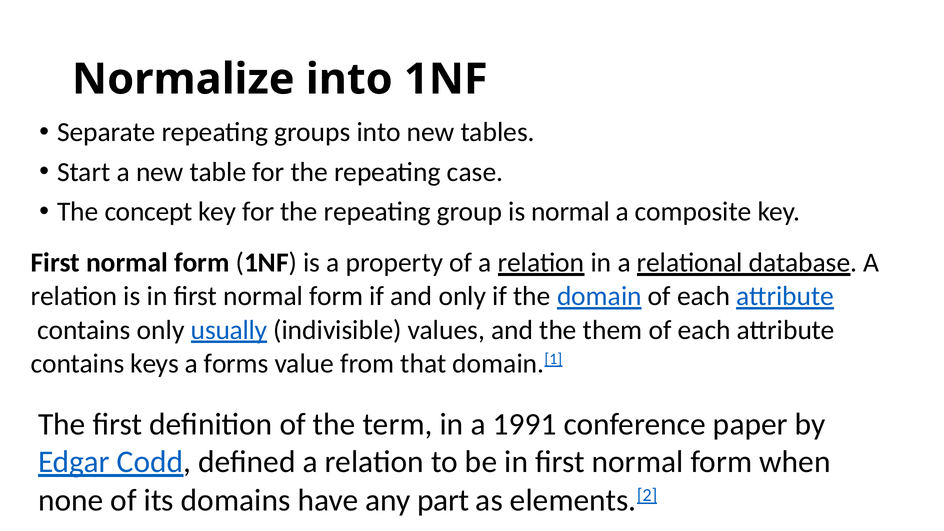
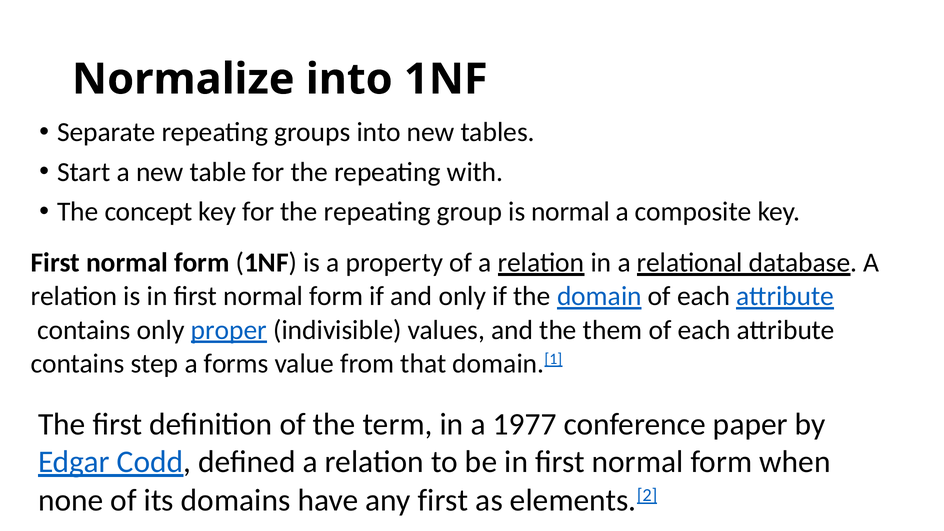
case: case -> with (475, 172)
usually: usually -> proper (229, 330)
keys: keys -> step (155, 364)
1991: 1991 -> 1977 (525, 424)
any part: part -> first (443, 501)
